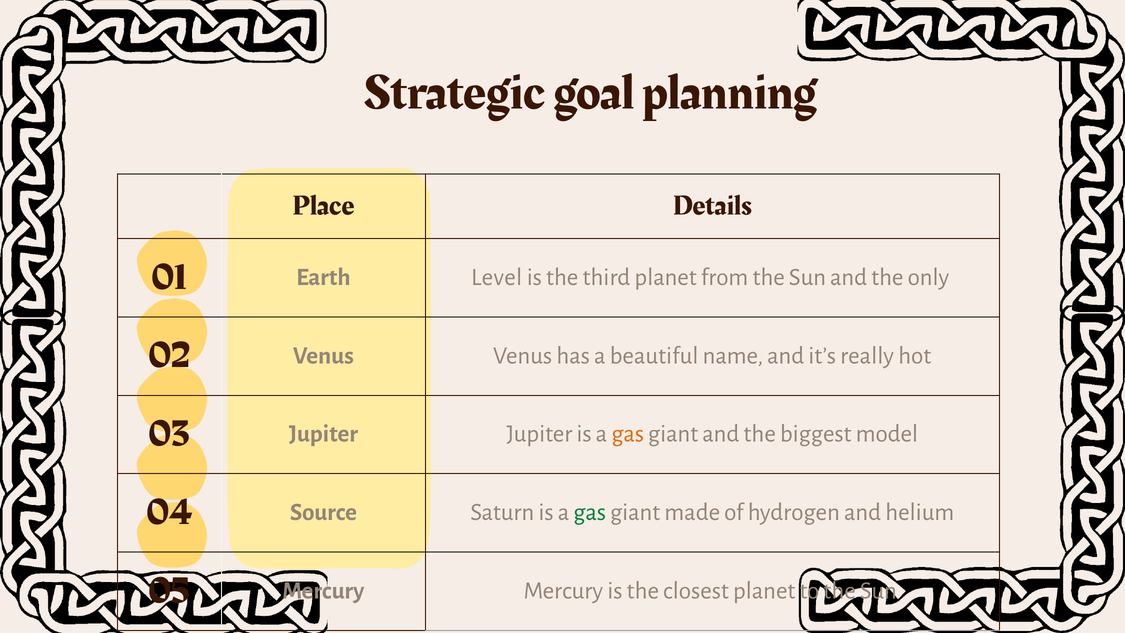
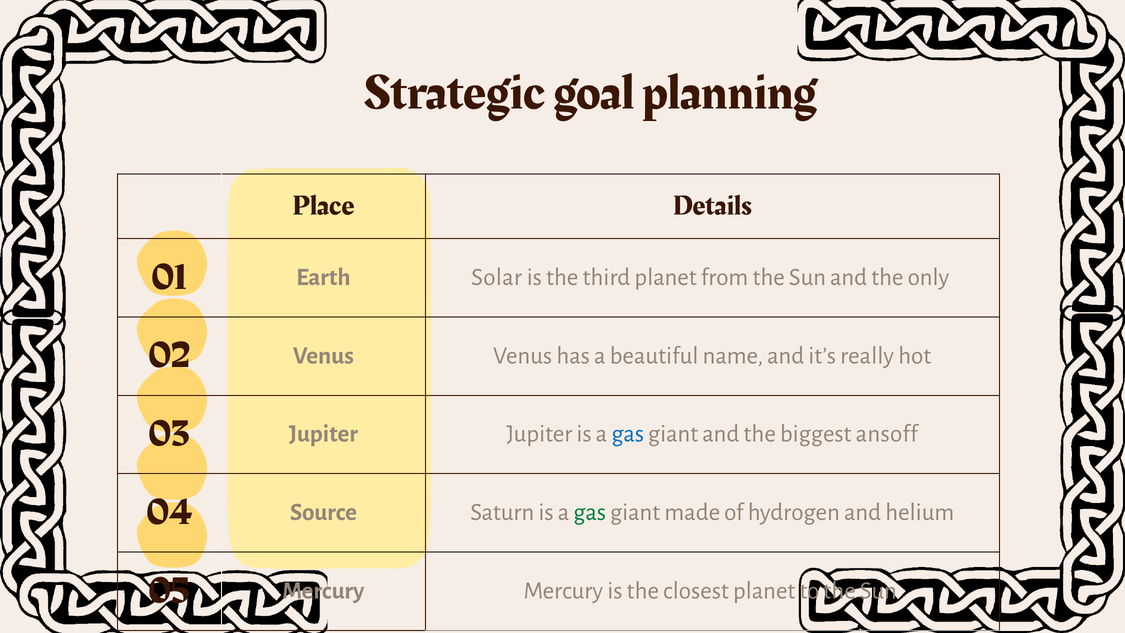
Level: Level -> Solar (497, 277)
gas colour: orange -> blue (628, 434)
model: model -> ansoff (887, 434)
